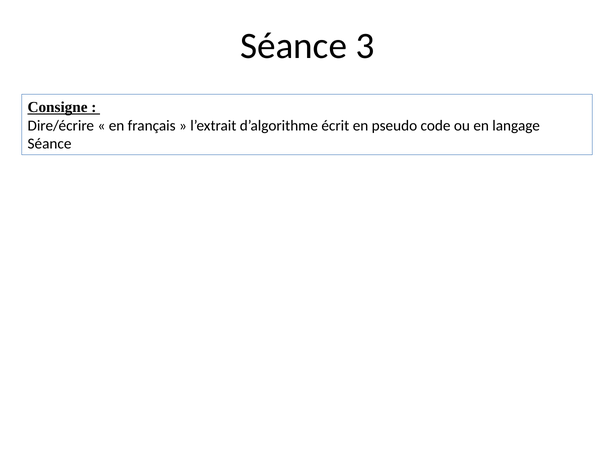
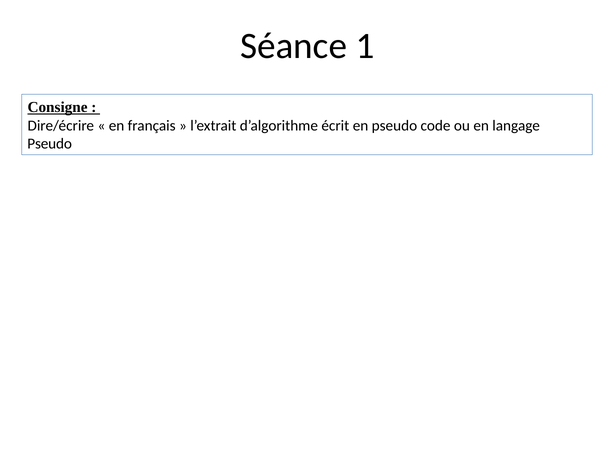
3: 3 -> 1 (365, 46)
Séance: Séance -> Pseudo (50, 144)
